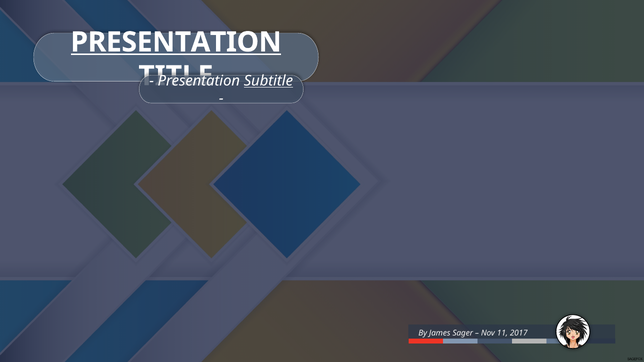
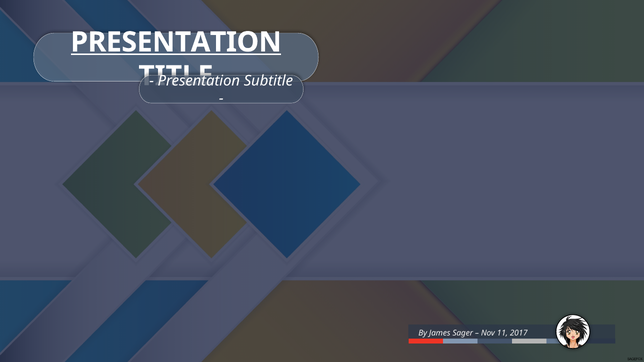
Subtitle underline: present -> none (268, 81)
